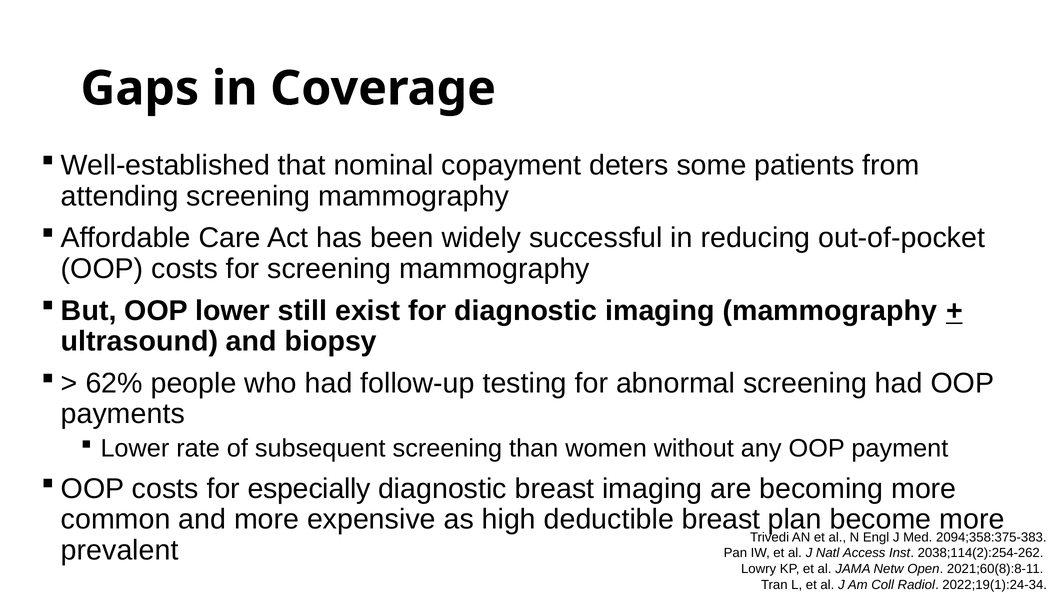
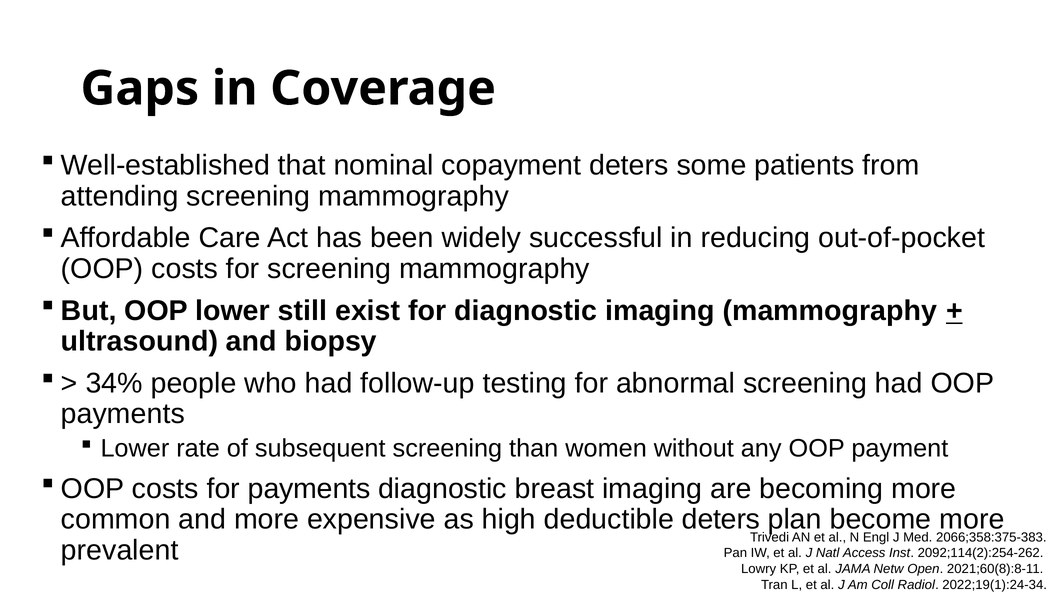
62%: 62% -> 34% (114, 384)
for especially: especially -> payments (309, 489)
deductible breast: breast -> deters (721, 520)
2094;358:375-383: 2094;358:375-383 -> 2066;358:375-383 (991, 538)
2038;114(2):254-262: 2038;114(2):254-262 -> 2092;114(2):254-262 (981, 553)
